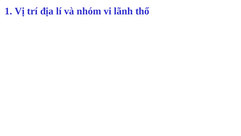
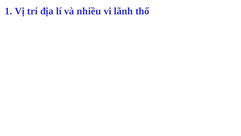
nhóm: nhóm -> nhiều (89, 11)
